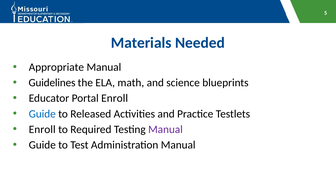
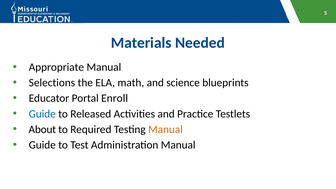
Guidelines: Guidelines -> Selections (52, 83)
Enroll: Enroll -> About (42, 129)
Manual colour: purple -> orange (165, 129)
